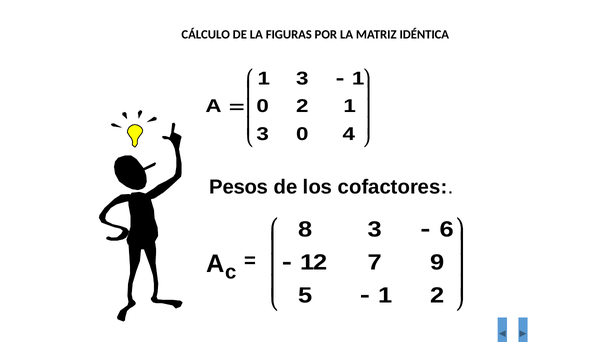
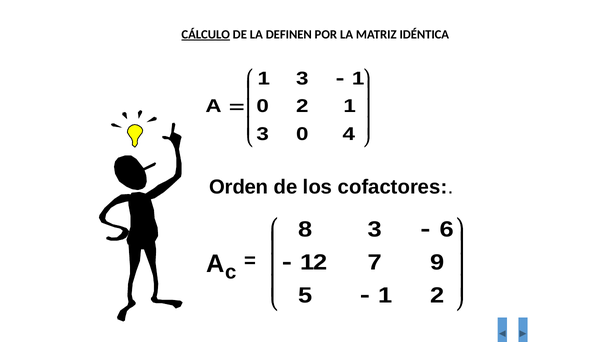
CÁLCULO underline: none -> present (206, 35)
FIGURAS: FIGURAS -> DEFINEN (289, 35)
Pesos: Pesos -> Orden (239, 187)
